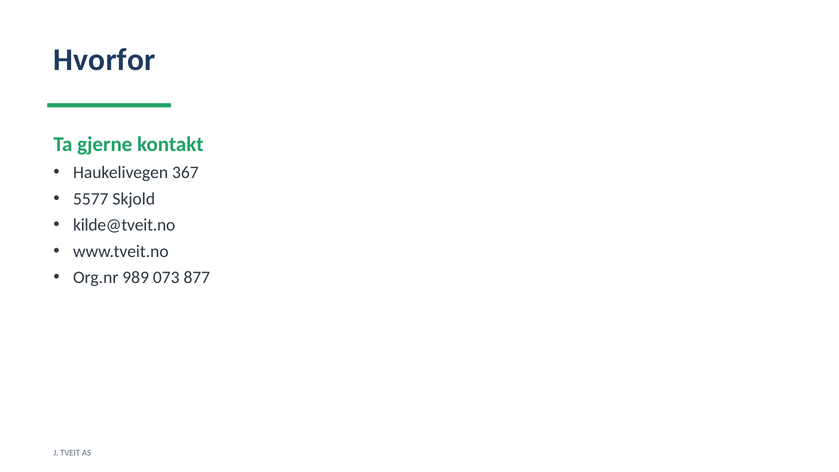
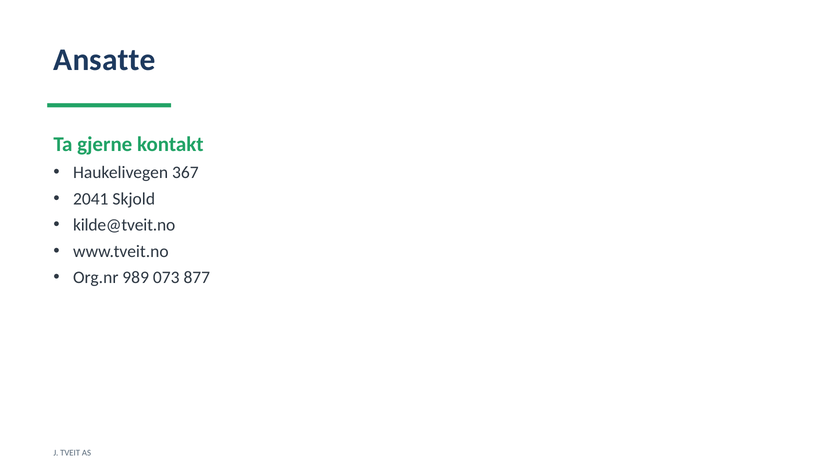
Hvorfor: Hvorfor -> Ansatte (104, 60)
5577: 5577 -> 2041 (91, 199)
